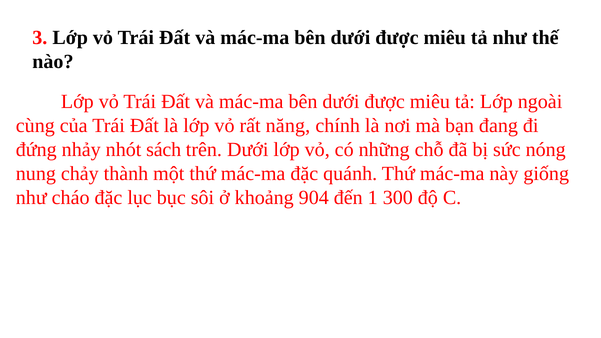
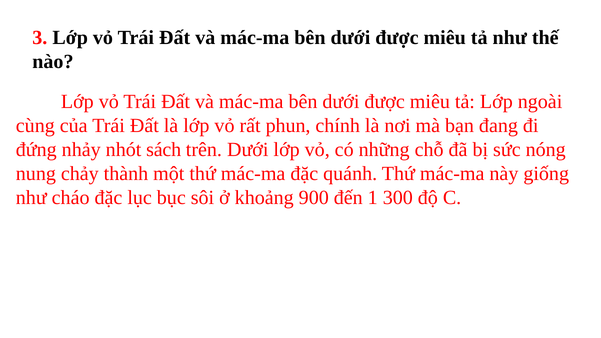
năng: năng -> phun (288, 126)
904: 904 -> 900 (314, 198)
